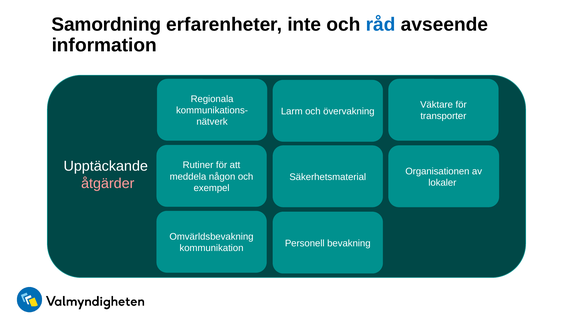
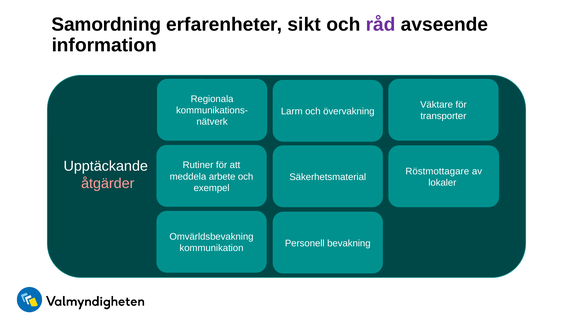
inte: inte -> sikt (304, 25)
råd colour: blue -> purple (381, 25)
Organisationen: Organisationen -> Röstmottagare (437, 171)
någon: någon -> arbete (222, 177)
